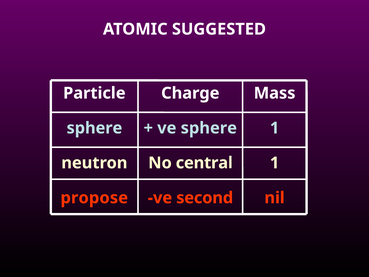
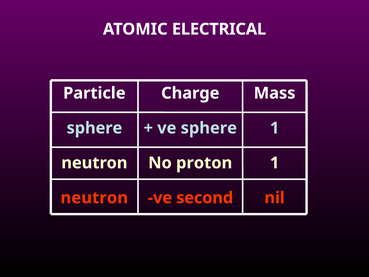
SUGGESTED: SUGGESTED -> ELECTRICAL (219, 29)
central: central -> proton (204, 163)
propose: propose -> neutron (94, 198)
